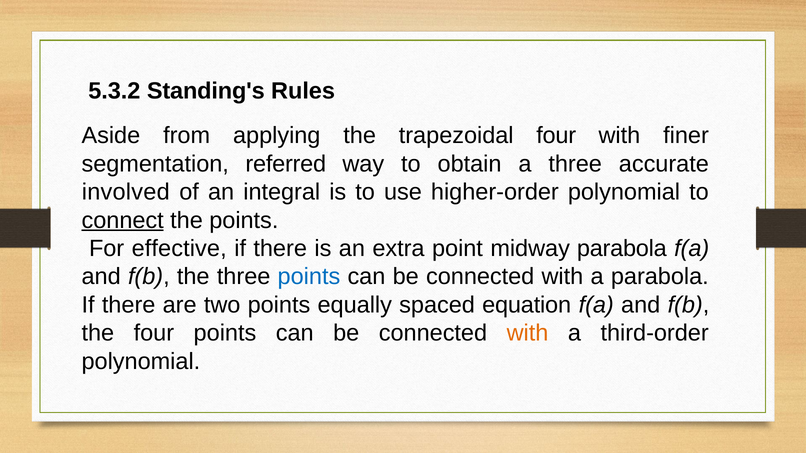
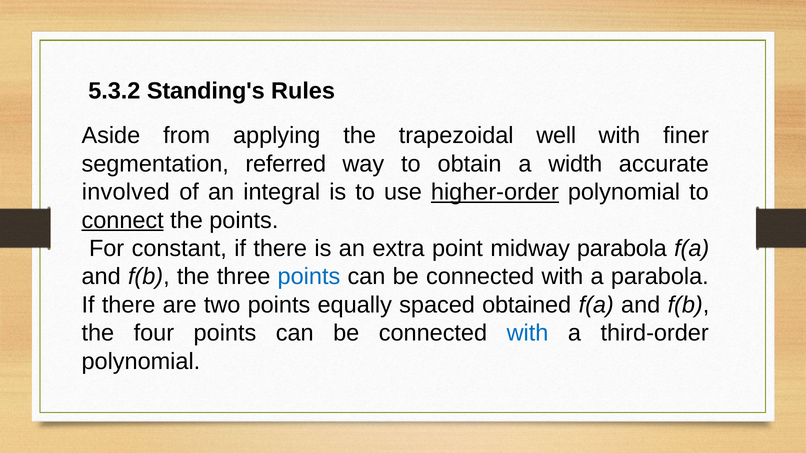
trapezoidal four: four -> well (556, 136)
a three: three -> width (575, 164)
higher-order underline: none -> present (495, 192)
effective: effective -> constant (179, 249)
equation: equation -> obtained (527, 305)
with colour: orange -> blue (528, 333)
